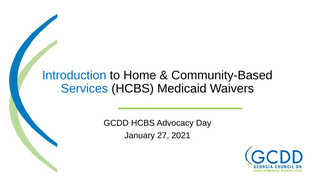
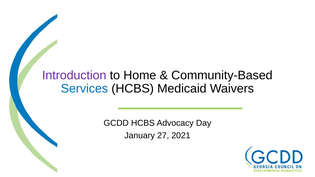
Introduction colour: blue -> purple (74, 75)
